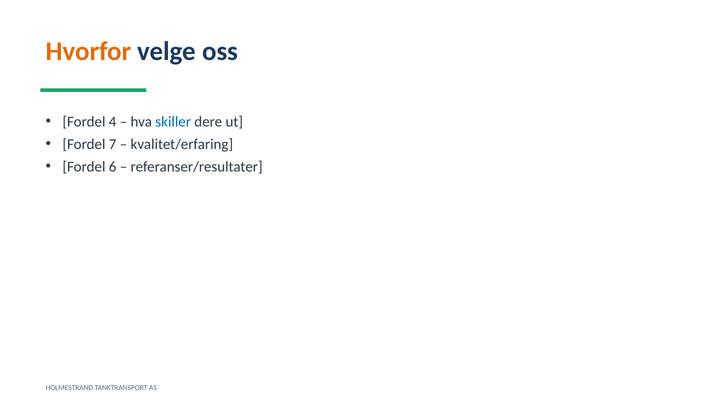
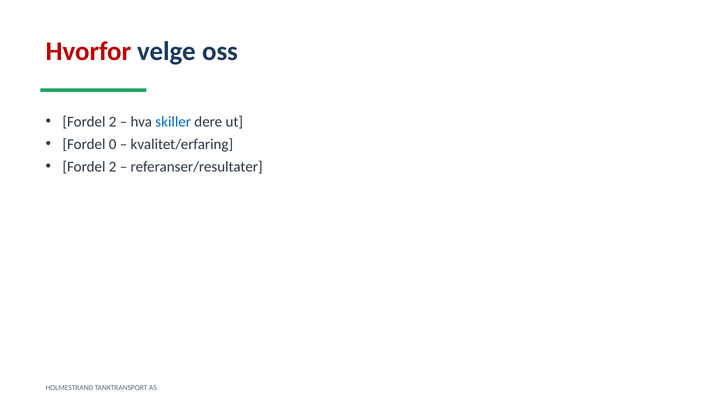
Hvorfor colour: orange -> red (89, 51)
4: 4 -> 2 (113, 122)
7: 7 -> 0 (113, 144)
6: 6 -> 2 (113, 167)
